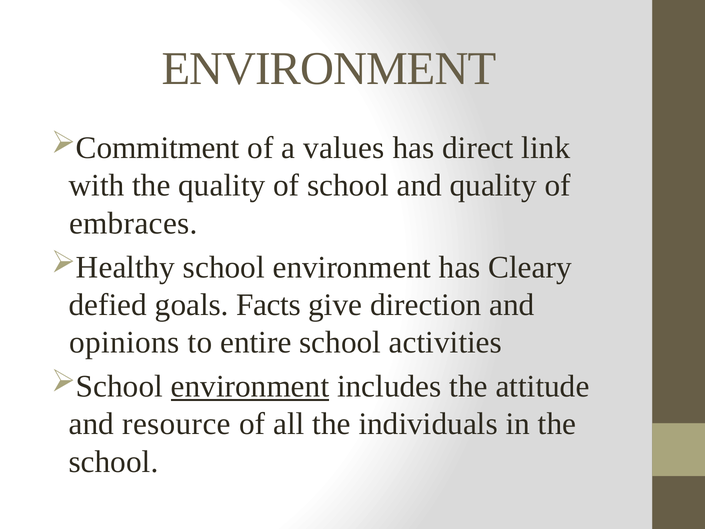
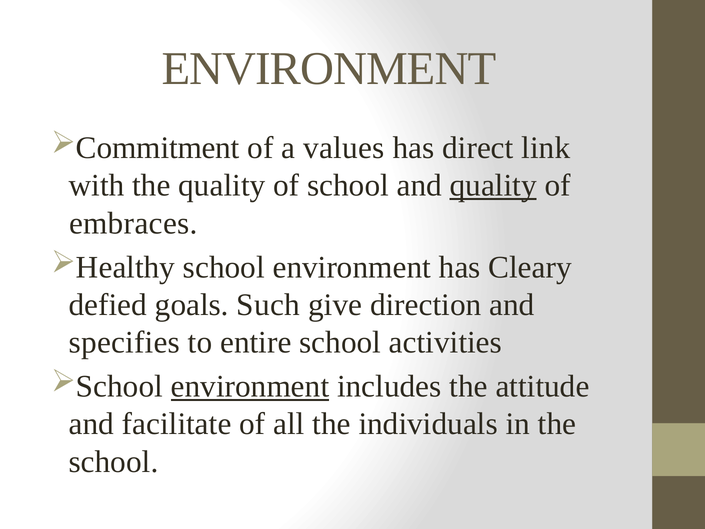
quality underline: none -> present (493, 186)
Facts: Facts -> Such (268, 305)
opinions: opinions -> specifies (124, 342)
resource: resource -> facilitate (177, 424)
